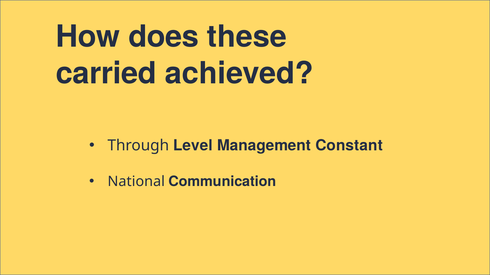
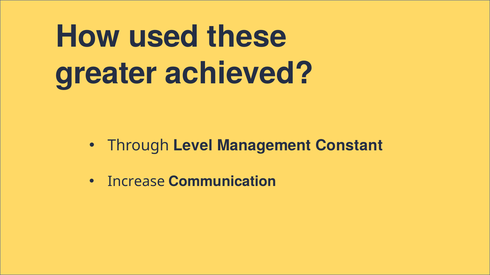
does: does -> used (164, 37)
carried: carried -> greater (106, 74)
National: National -> Increase (136, 182)
